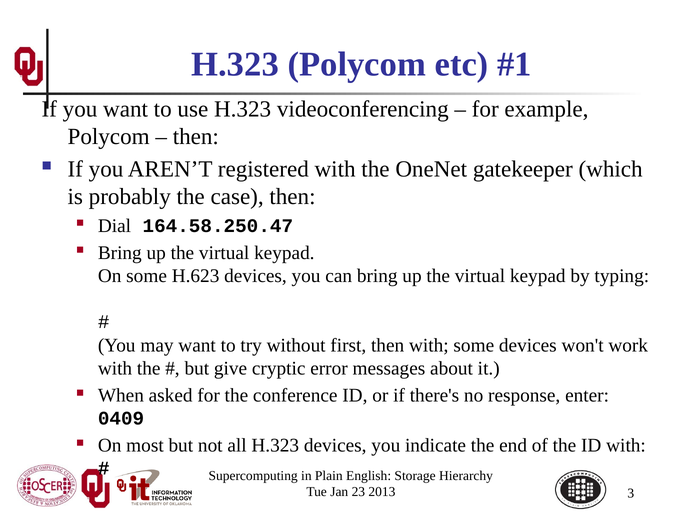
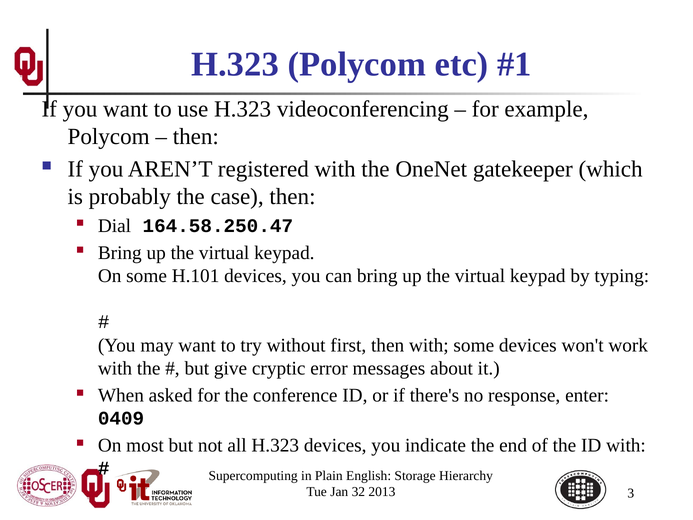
H.623: H.623 -> H.101 (196, 276)
23: 23 -> 32 (358, 492)
